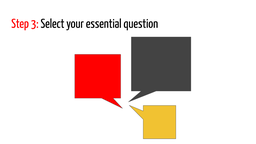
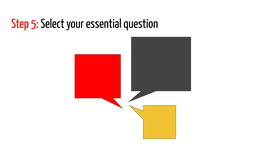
3: 3 -> 5 (35, 24)
